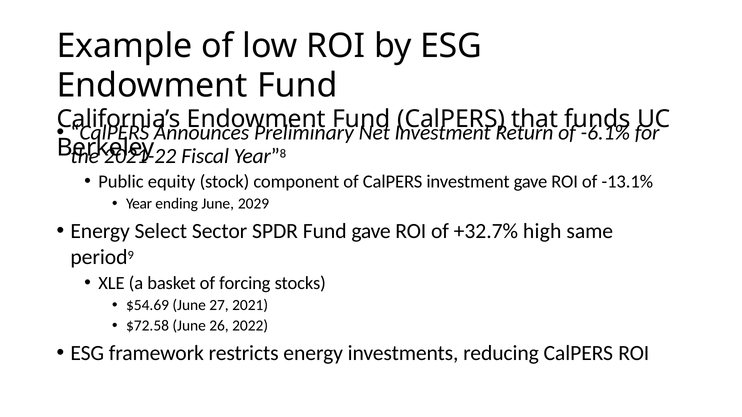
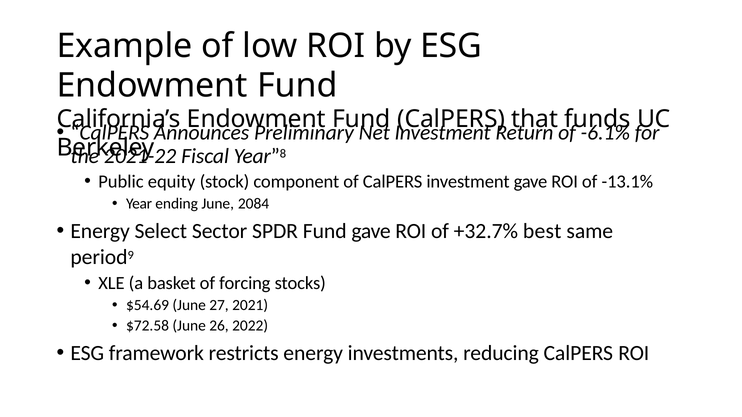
2029: 2029 -> 2084 (254, 204)
high: high -> best (542, 231)
